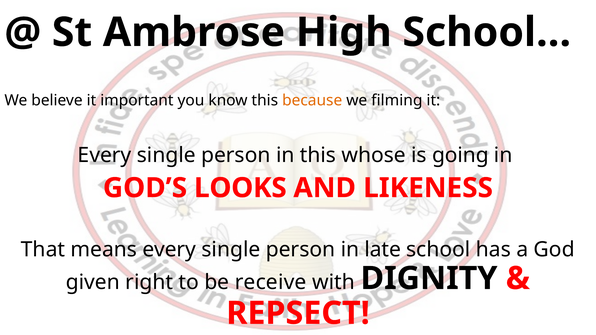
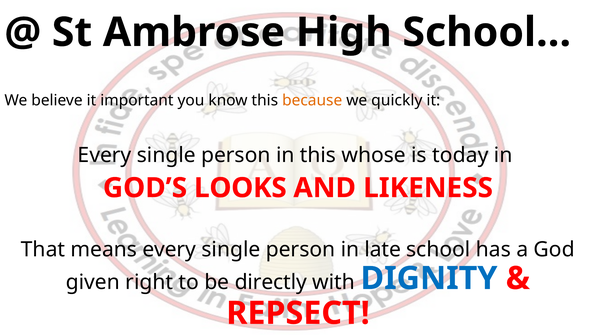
filming: filming -> quickly (397, 100)
going: going -> today (460, 155)
receive: receive -> directly (271, 282)
DIGNITY colour: black -> blue (429, 279)
